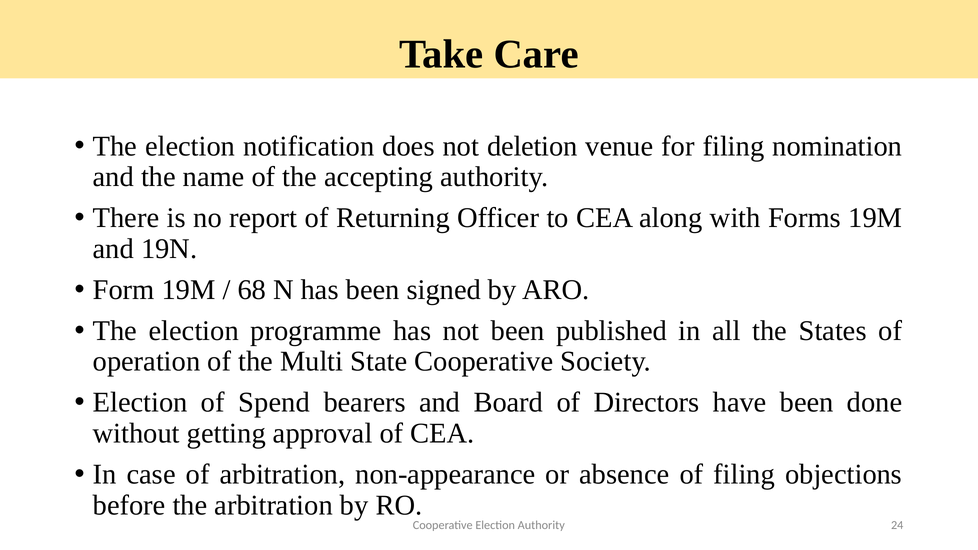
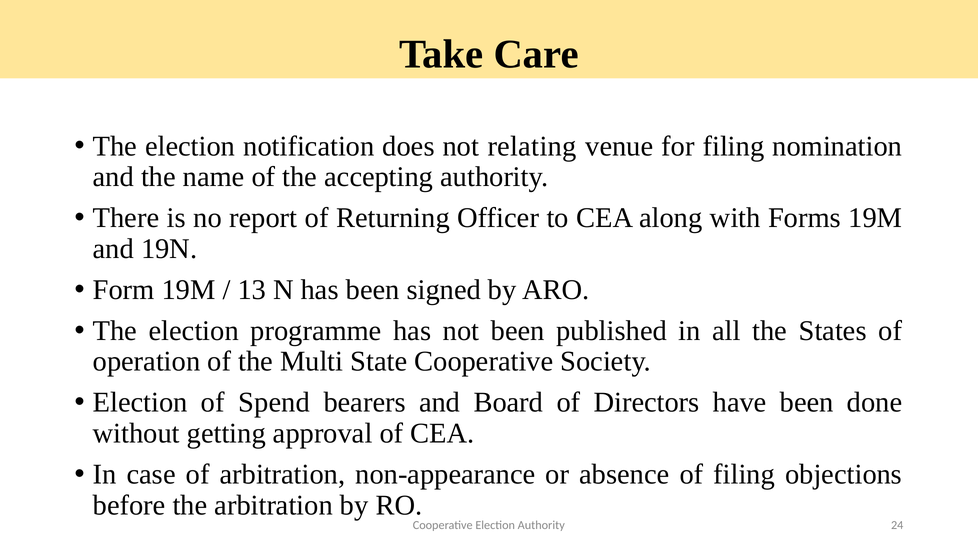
deletion: deletion -> relating (532, 146)
68: 68 -> 13 (252, 290)
